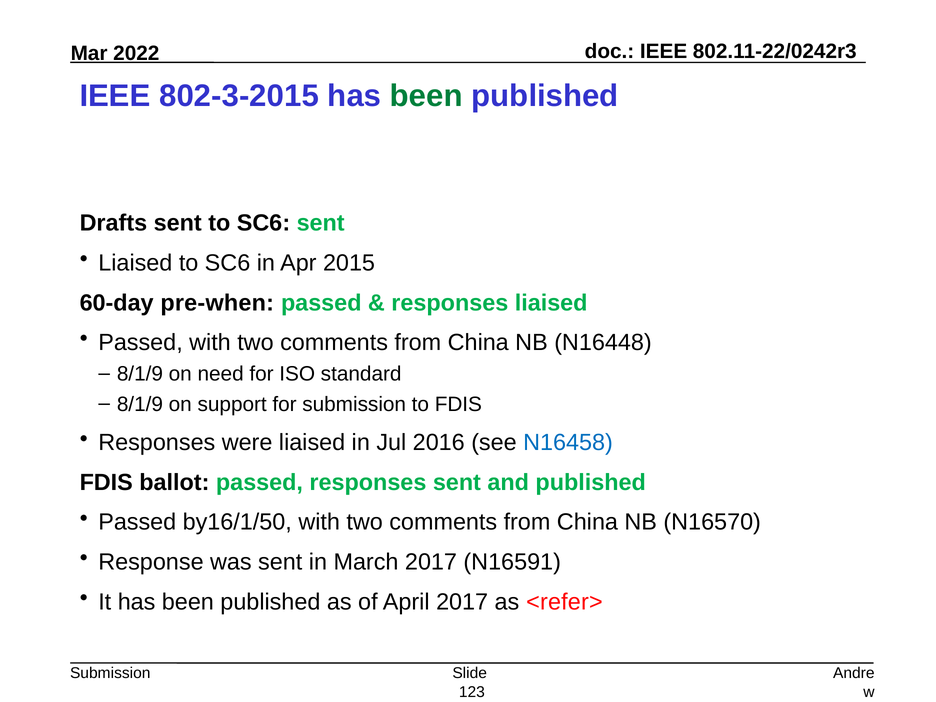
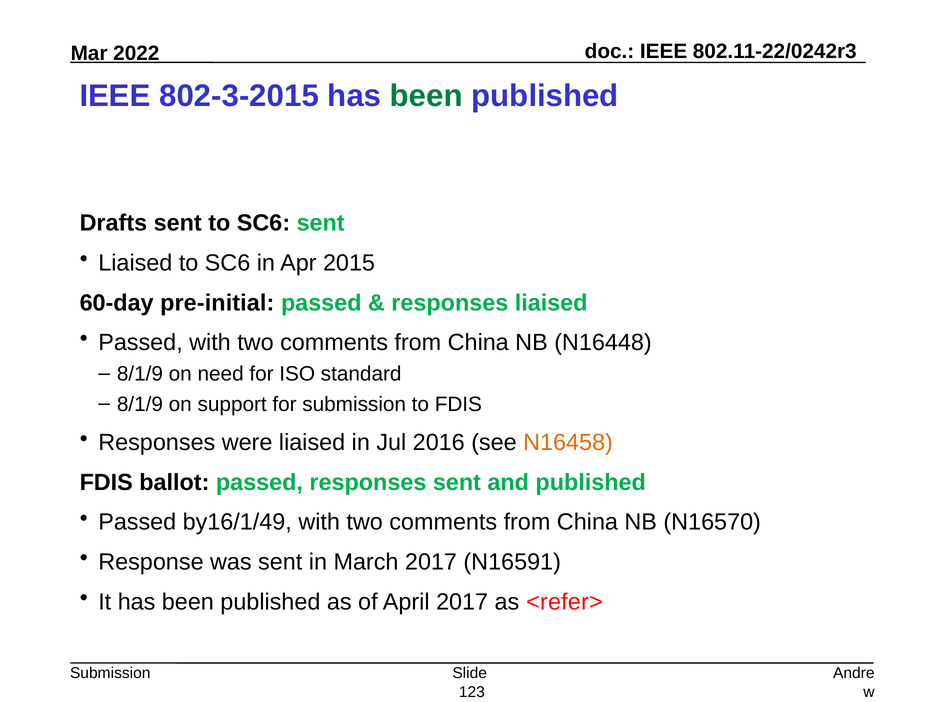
pre-when: pre-when -> pre-initial (217, 303)
N16458 colour: blue -> orange (568, 443)
by16/1/50: by16/1/50 -> by16/1/49 (237, 522)
